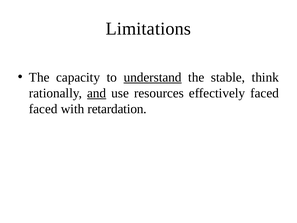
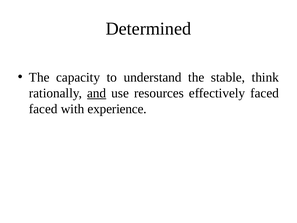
Limitations: Limitations -> Determined (148, 29)
understand underline: present -> none (153, 77)
retardation: retardation -> experience (117, 109)
